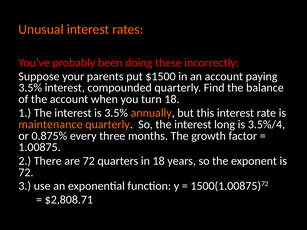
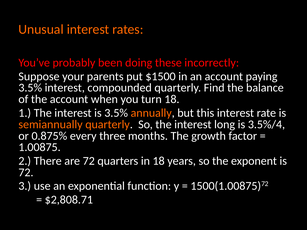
maintenance: maintenance -> semiannually (51, 124)
